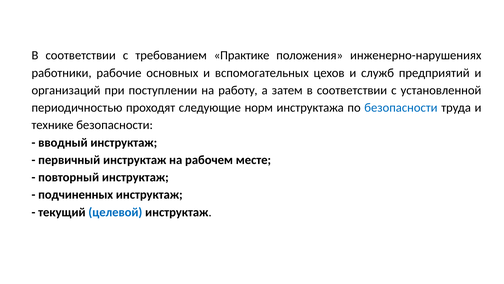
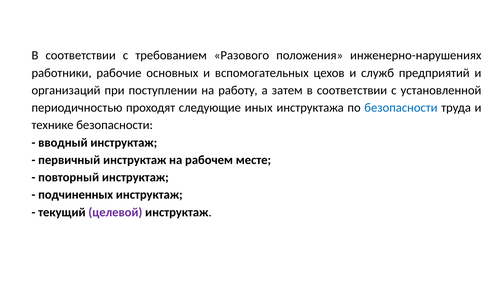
Практике: Практике -> Разового (242, 55)
норм: норм -> иных (259, 108)
целевой colour: blue -> purple (115, 212)
